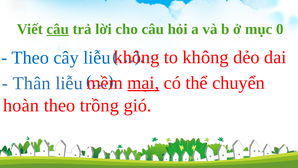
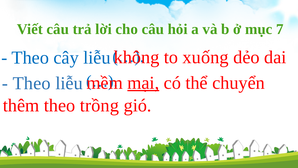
câu underline: present -> none (58, 29)
0: 0 -> 7 (280, 29)
to không: không -> xuống (206, 57)
Thân: Thân -> Theo (32, 83)
hoàn: hoàn -> thêm (21, 105)
